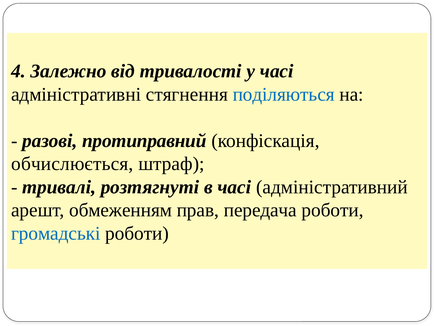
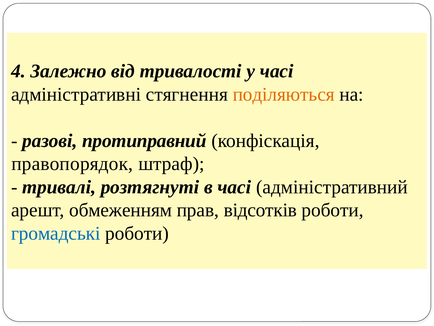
поділяються colour: blue -> orange (284, 94)
обчислюється: обчислюється -> правопорядок (72, 164)
передача: передача -> відсотків (260, 210)
